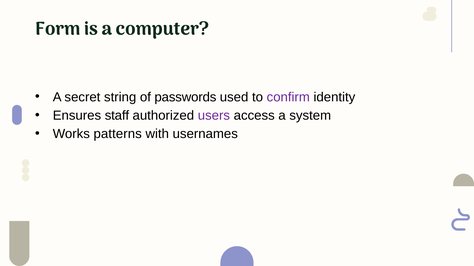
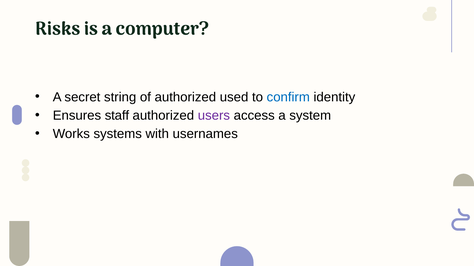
Form: Form -> Risks (58, 29)
of passwords: passwords -> authorized (185, 97)
confirm colour: purple -> blue (288, 97)
patterns: patterns -> systems (118, 134)
